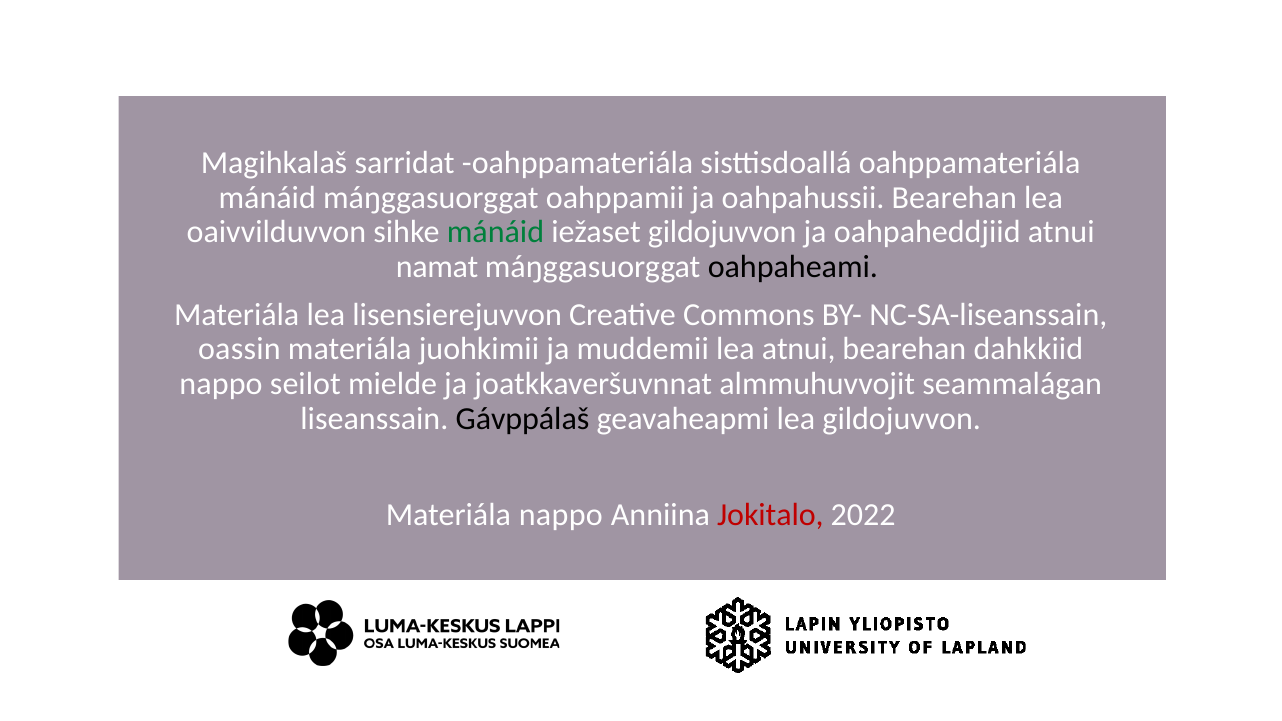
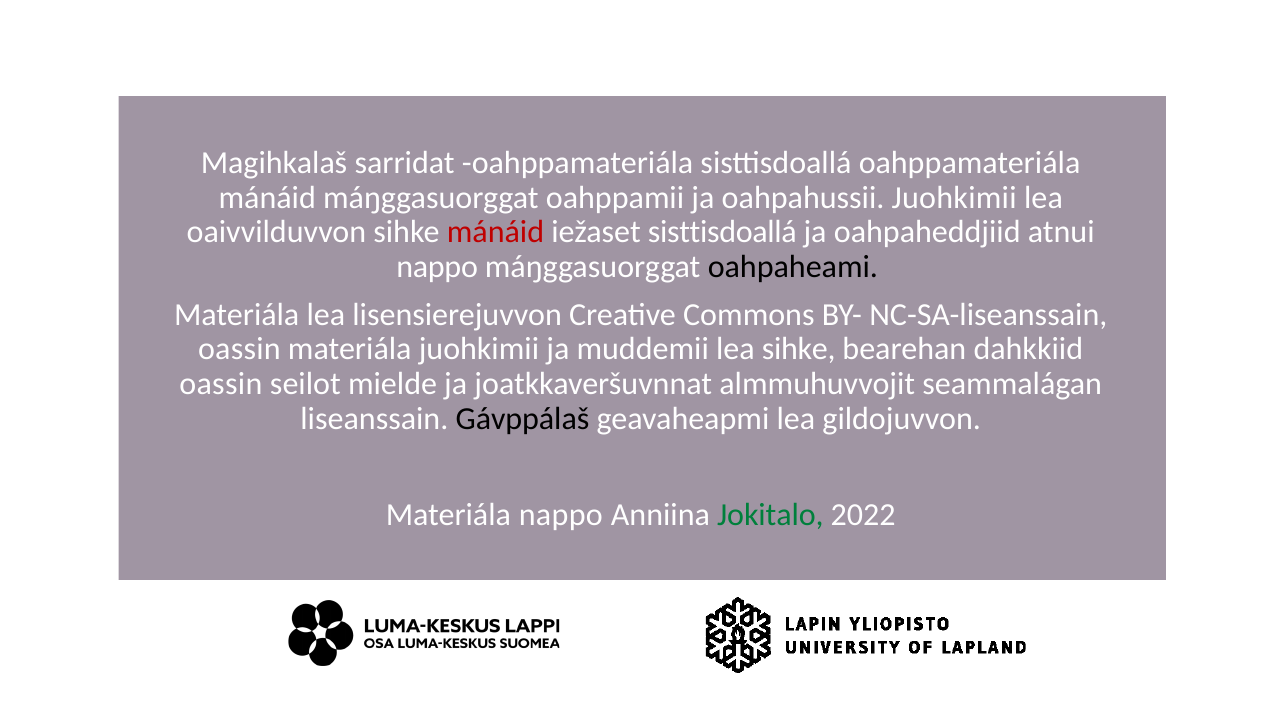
oahpahussii Bearehan: Bearehan -> Juohkimii (954, 198)
mánáid colour: green -> red (495, 232)
iežaset gildojuvvon: gildojuvvon -> sisttisdoallá (722, 232)
namat: namat -> nappo (437, 267)
lea atnui: atnui -> sihke (799, 349)
nappo: nappo -> oassin (221, 384)
Jokitalo colour: red -> green (770, 515)
